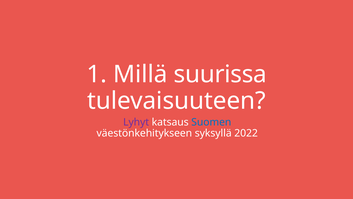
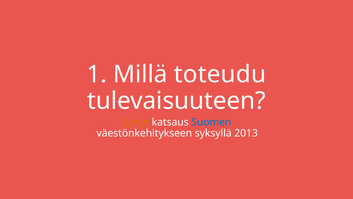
suurissa: suurissa -> toteudu (220, 74)
Lyhyt colour: purple -> orange (136, 122)
2022: 2022 -> 2013 (246, 133)
